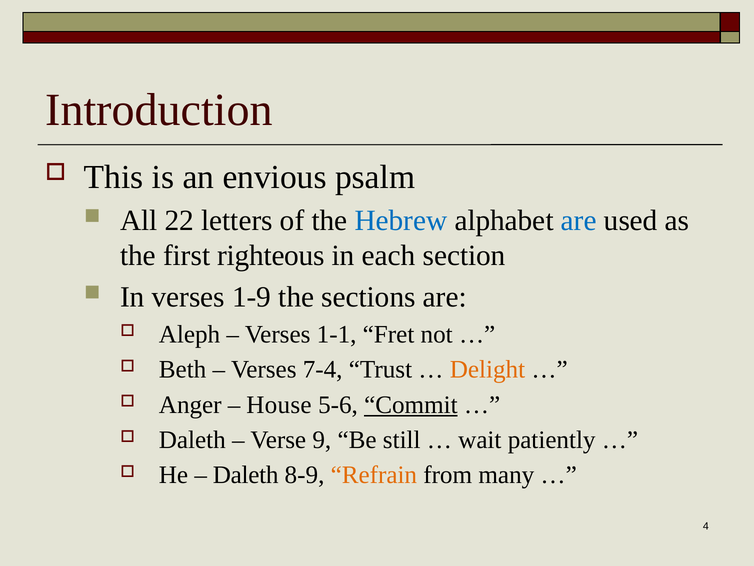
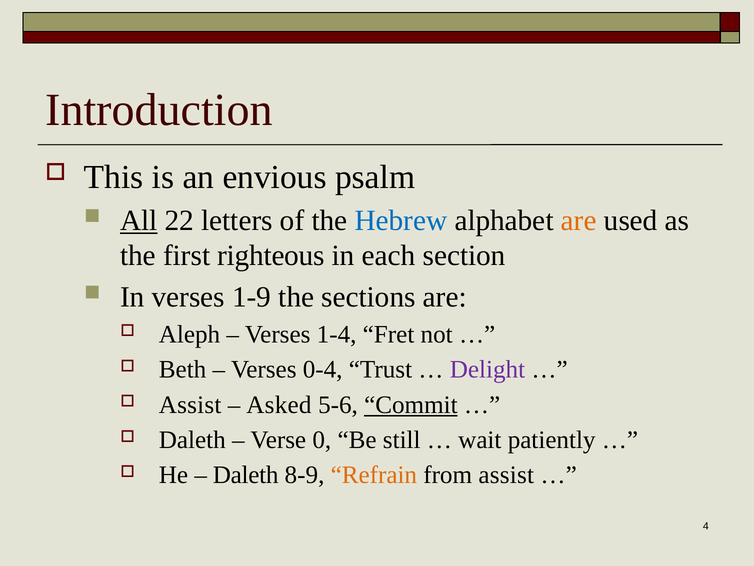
All underline: none -> present (139, 220)
are colour: blue -> orange (579, 220)
1-1: 1-1 -> 1-4 (337, 334)
7-4: 7-4 -> 0-4 (323, 369)
Delight colour: orange -> purple (487, 369)
Anger: Anger -> Assist (190, 404)
House: House -> Asked (279, 404)
9: 9 -> 0 (322, 440)
from many: many -> assist (506, 475)
